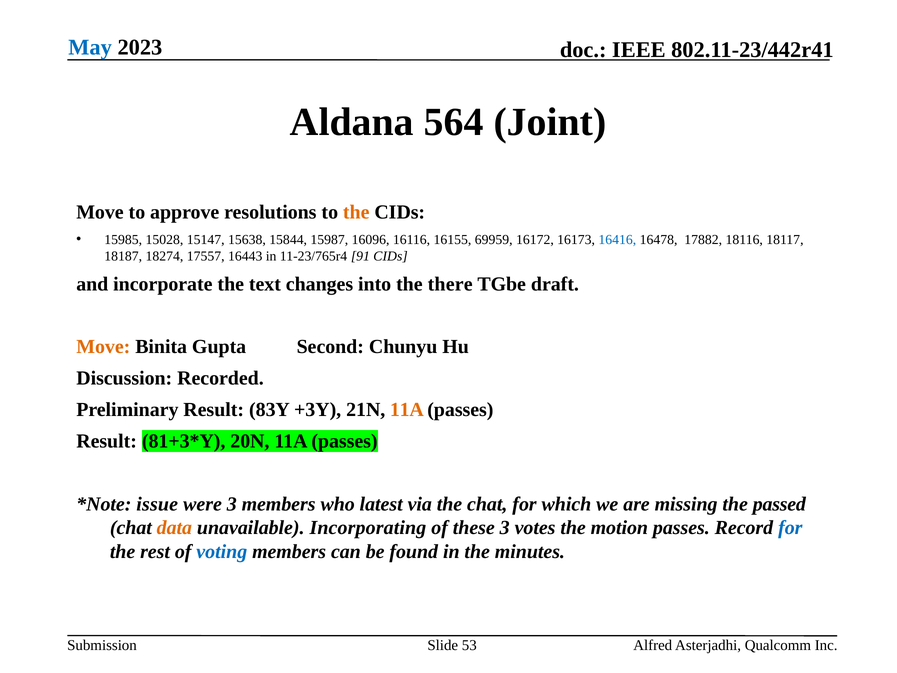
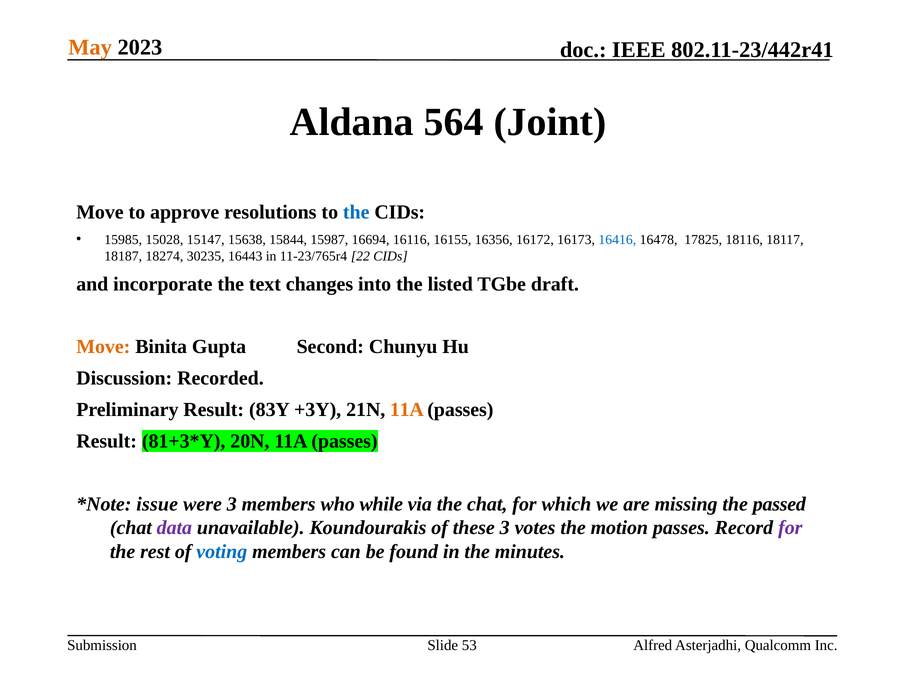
May colour: blue -> orange (90, 48)
the colour: orange -> blue (356, 212)
16096: 16096 -> 16694 (371, 239)
69959: 69959 -> 16356 (494, 239)
17882: 17882 -> 17825 (703, 239)
17557: 17557 -> 30235 (206, 256)
91: 91 -> 22 (360, 256)
there: there -> listed (450, 284)
latest: latest -> while (381, 504)
data colour: orange -> purple (174, 528)
Incorporating: Incorporating -> Koundourakis (368, 528)
for colour: blue -> purple (790, 528)
